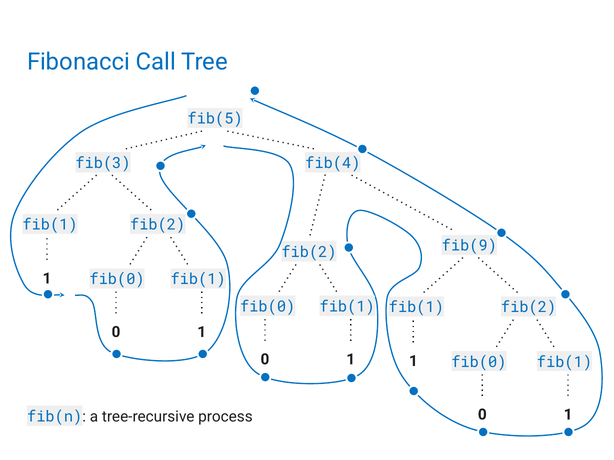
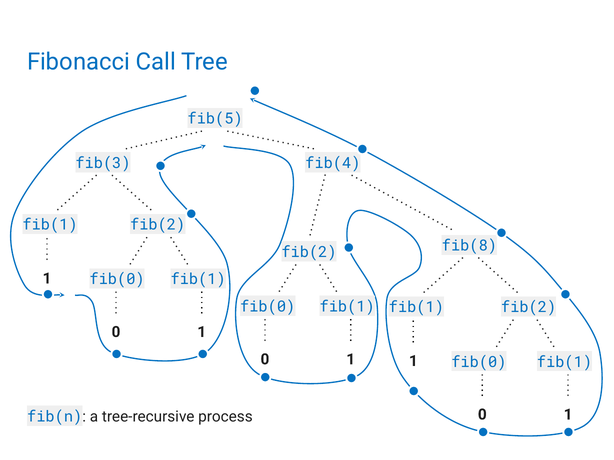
fib(9: fib(9 -> fib(8 (469, 246)
